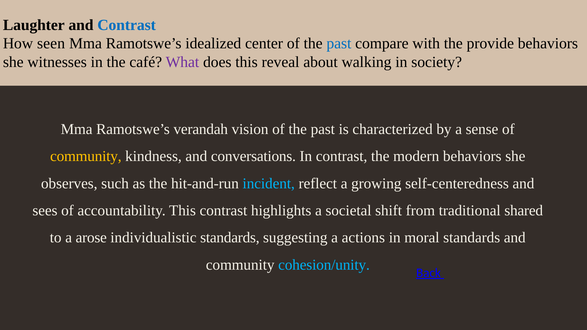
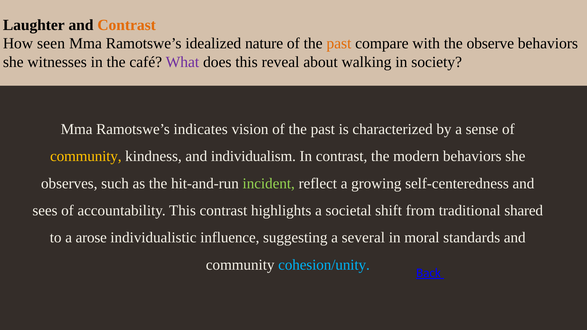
Contrast colour: blue -> orange (127, 25)
center: center -> nature (264, 44)
past colour: blue -> orange (339, 44)
provide: provide -> observe (490, 44)
verandah: verandah -> indicates (201, 129)
conversations: conversations -> individualism (253, 156)
incident colour: light blue -> light green (269, 183)
individualistic standards: standards -> influence (230, 238)
actions: actions -> several (363, 238)
